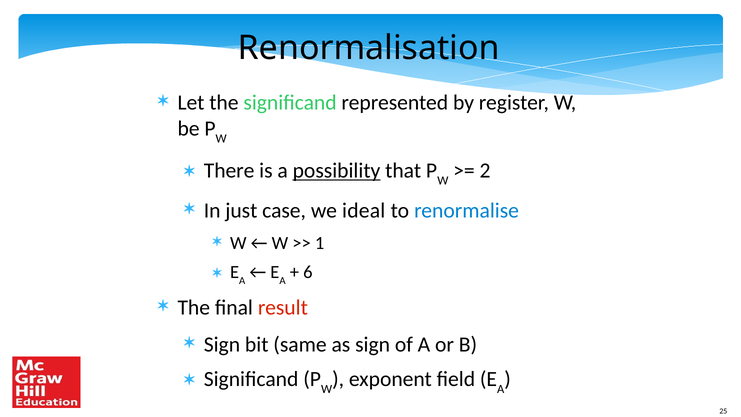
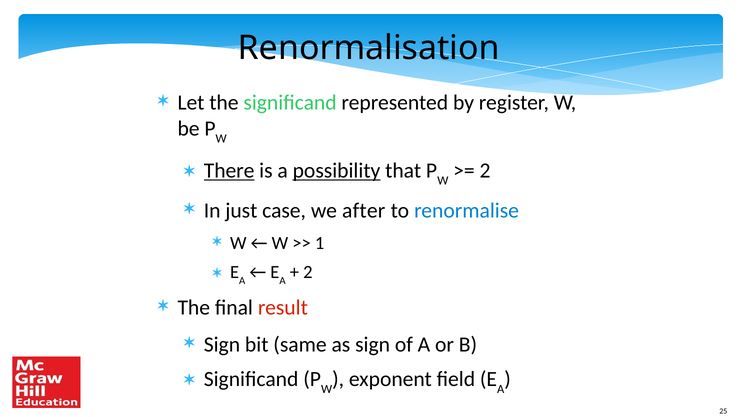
There underline: none -> present (229, 171)
ideal: ideal -> after (364, 211)
6: 6 -> 2 (308, 272)
